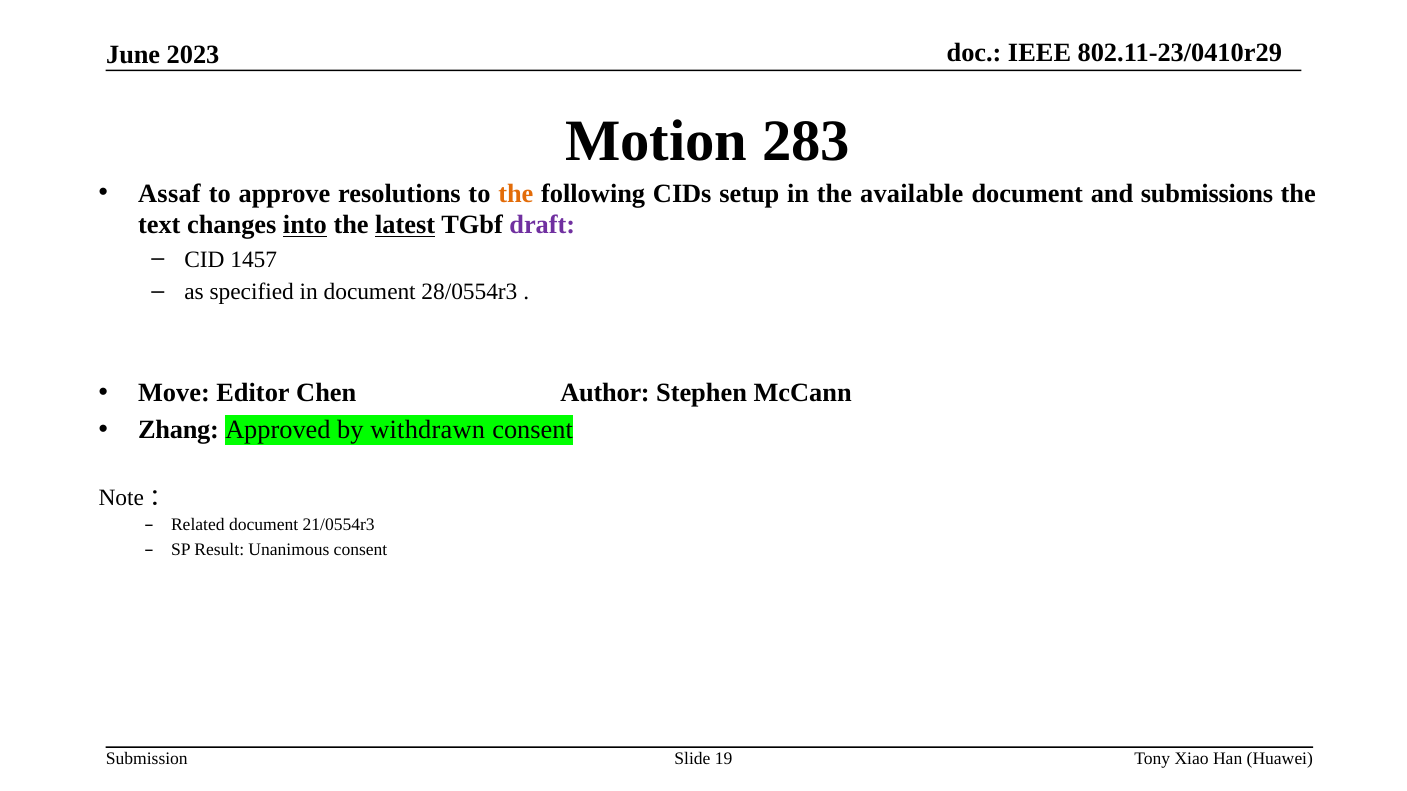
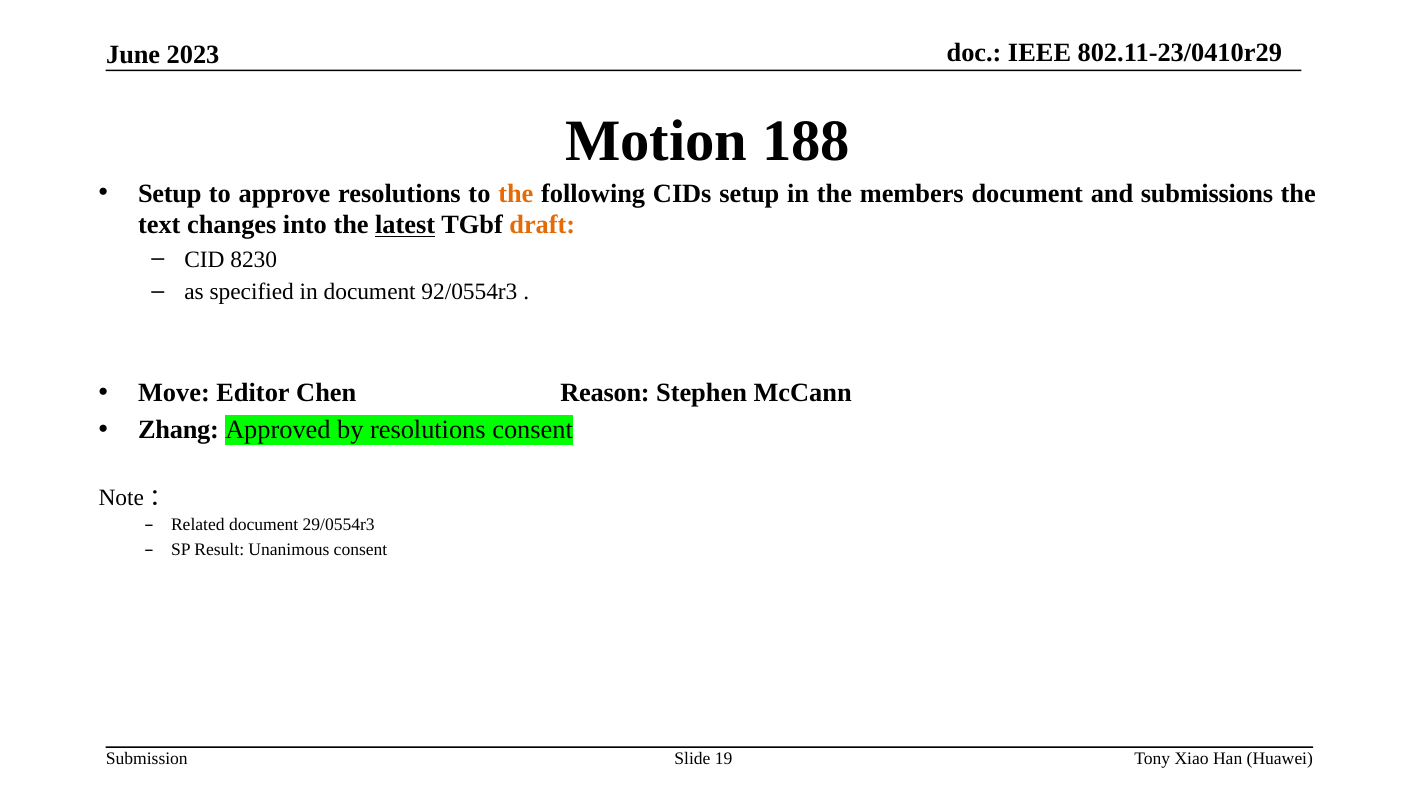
283: 283 -> 188 (806, 141)
Assaf: Assaf -> Setup (170, 194)
available: available -> members (912, 194)
into underline: present -> none (305, 225)
draft colour: purple -> orange (542, 225)
1457: 1457 -> 8230 (254, 260)
28/0554r3: 28/0554r3 -> 92/0554r3 (469, 292)
Author: Author -> Reason (605, 393)
by withdrawn: withdrawn -> resolutions (428, 430)
21/0554r3: 21/0554r3 -> 29/0554r3 (339, 525)
